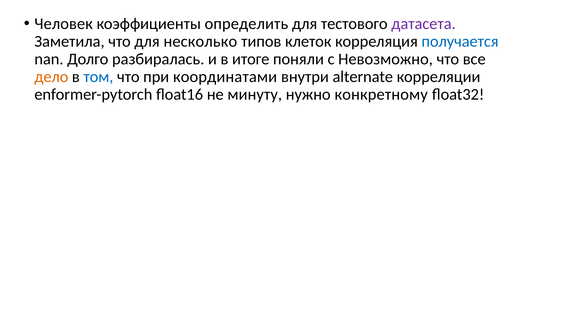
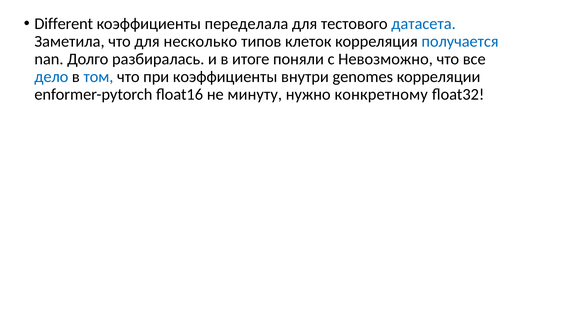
Человек: Человек -> Different (64, 24)
определить: определить -> переделала (246, 24)
датасета colour: purple -> blue (424, 24)
дело colour: orange -> blue (51, 77)
при координатами: координатами -> коэффициенты (225, 77)
alternate: alternate -> genomes (363, 77)
